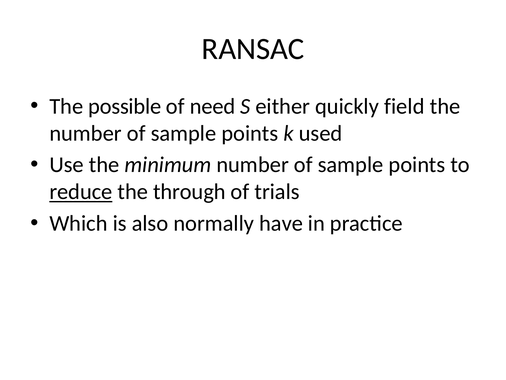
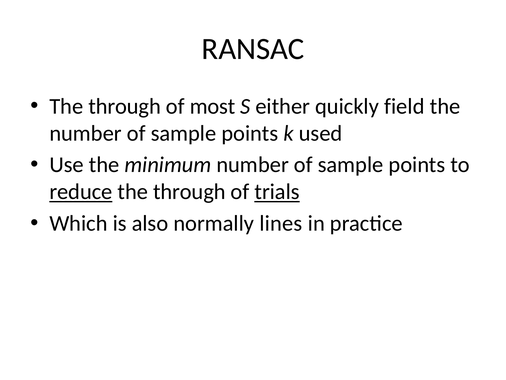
possible: possible -> through (125, 106)
need: need -> most (212, 106)
trials underline: none -> present (277, 192)
have: have -> lines (281, 223)
